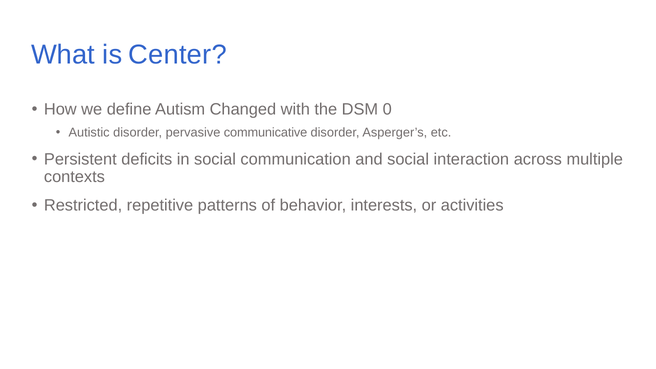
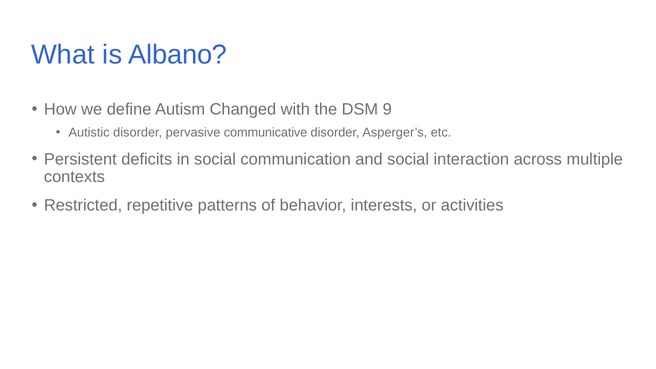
Center: Center -> Albano (178, 55)
0: 0 -> 9 (387, 109)
